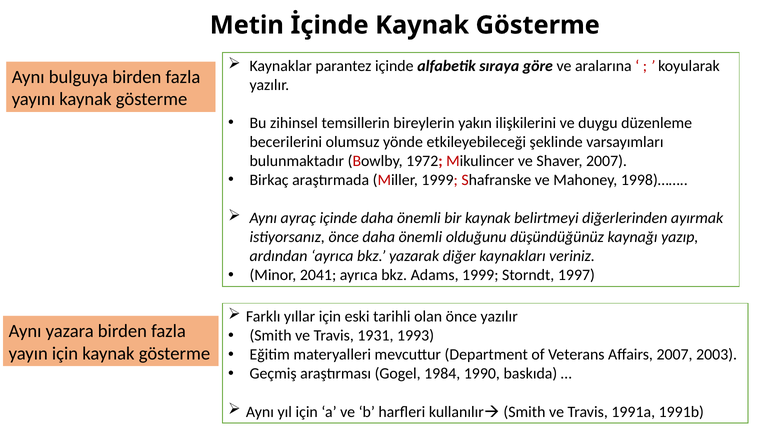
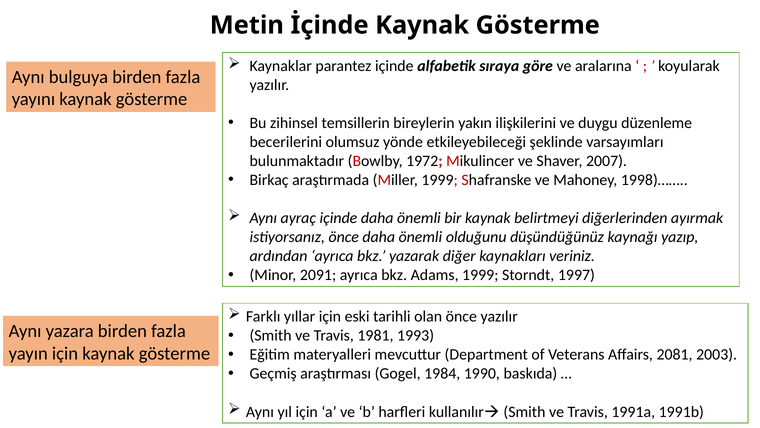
2041: 2041 -> 2091 (318, 275)
1931: 1931 -> 1981 (375, 335)
Affairs 2007: 2007 -> 2081 (675, 354)
